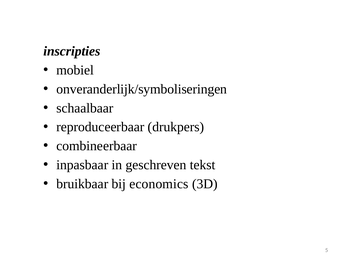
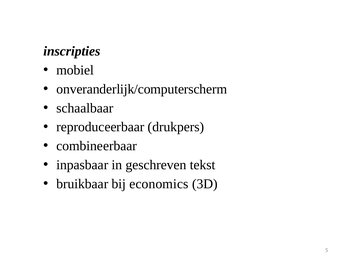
onveranderlijk/symboliseringen: onveranderlijk/symboliseringen -> onveranderlijk/computerscherm (142, 89)
